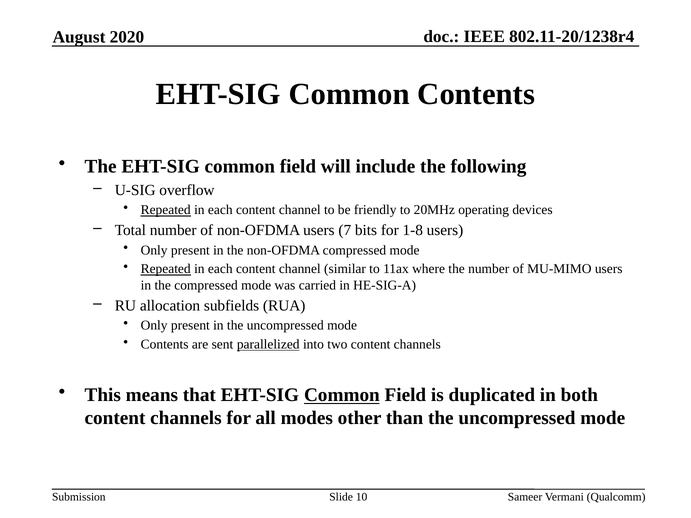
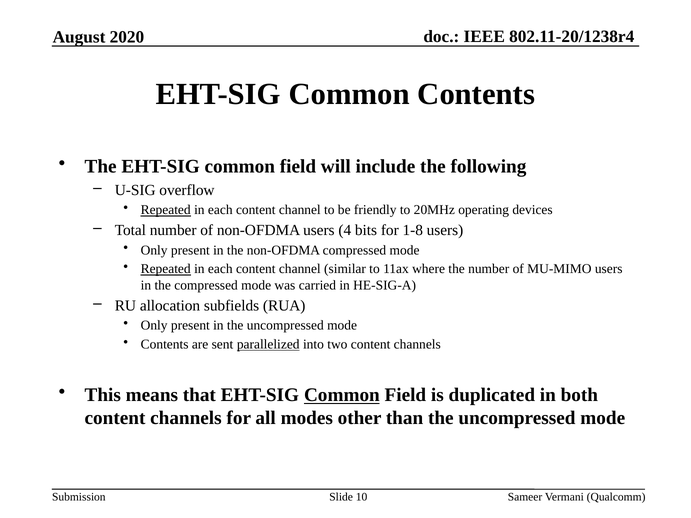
7: 7 -> 4 (345, 231)
